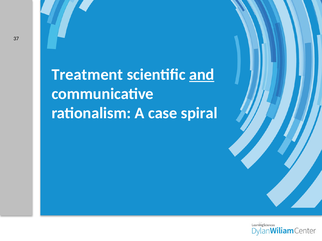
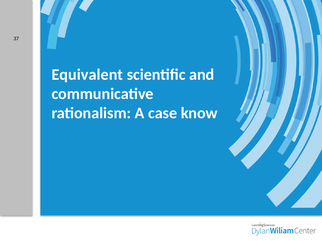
Treatment: Treatment -> Equivalent (87, 75)
and underline: present -> none (202, 75)
spiral: spiral -> know (199, 113)
